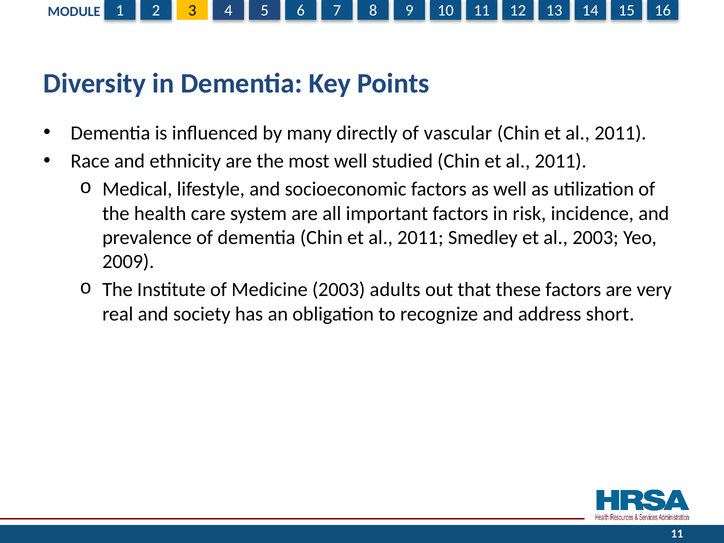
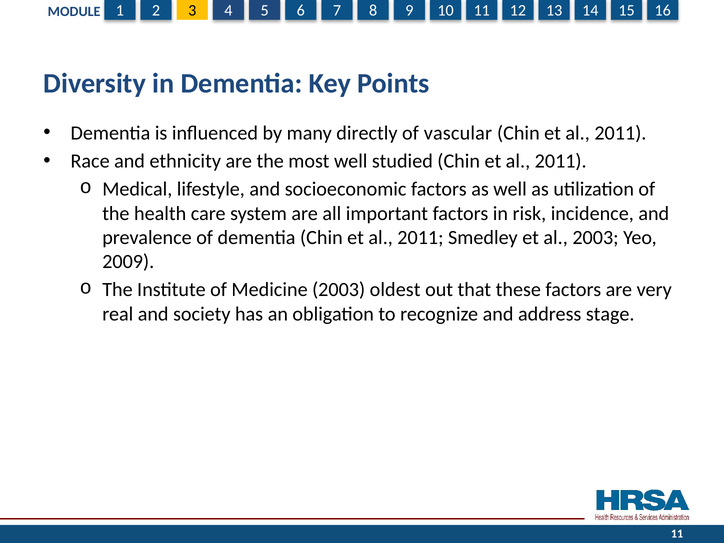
adults: adults -> oldest (395, 290)
short: short -> stage (610, 314)
